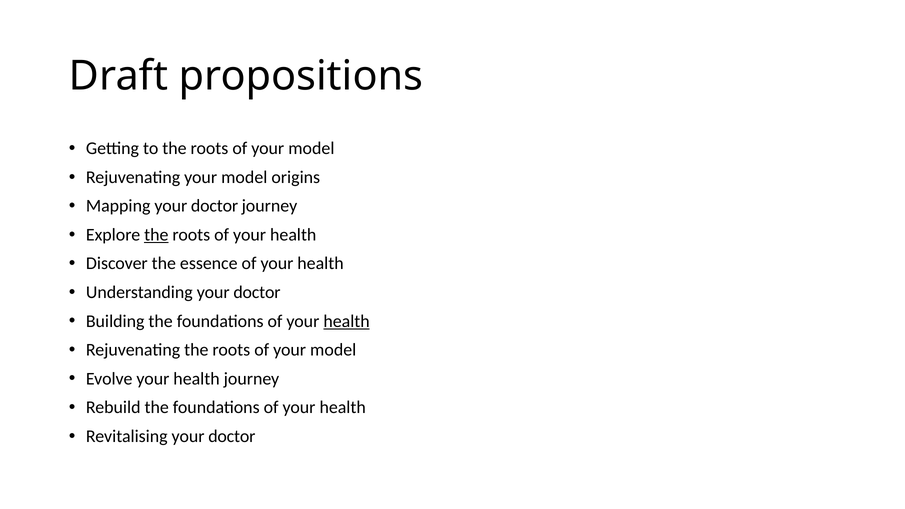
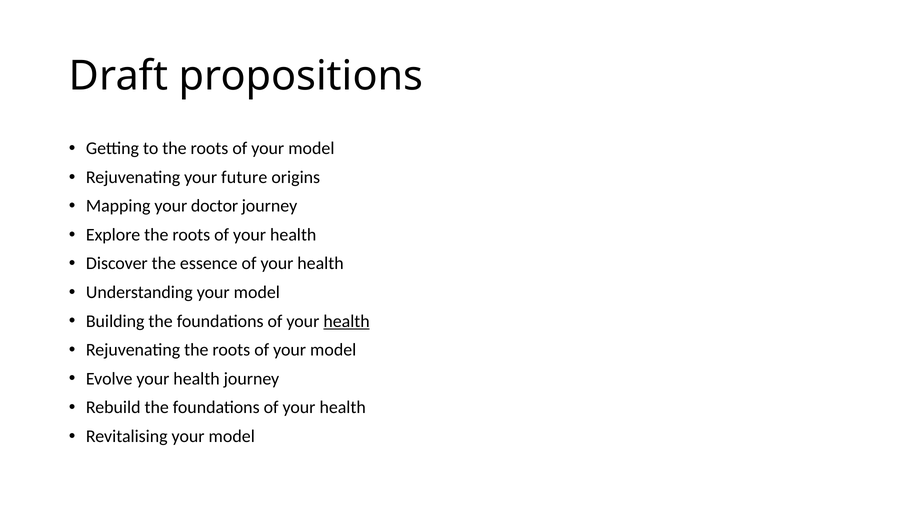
Rejuvenating your model: model -> future (244, 177)
the underline: present -> none (156, 235)
Understanding your doctor: doctor -> model (257, 292)
Revitalising your doctor: doctor -> model (232, 436)
